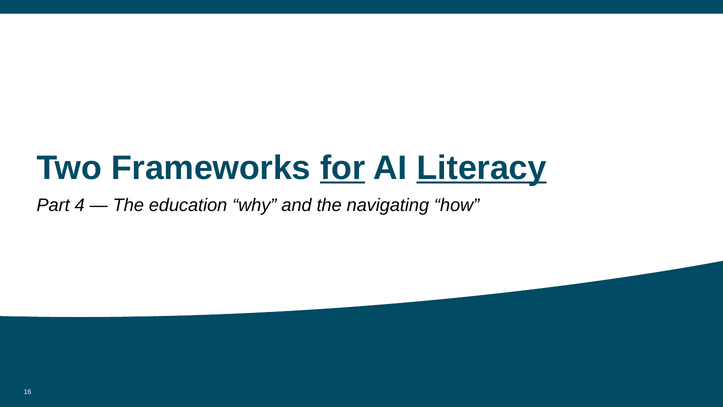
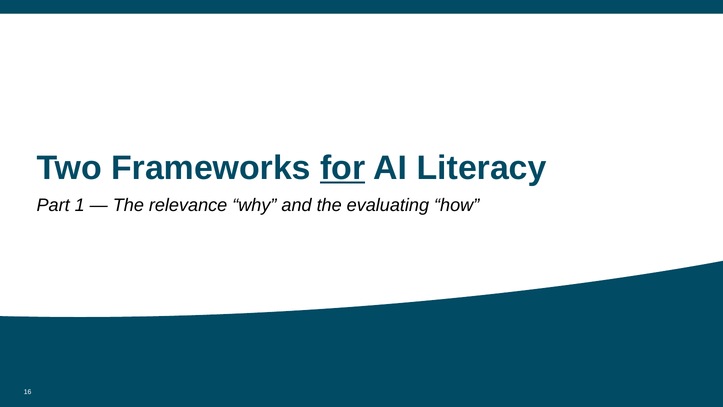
Literacy underline: present -> none (482, 168)
4: 4 -> 1 (80, 205)
education: education -> relevance (188, 205)
navigating: navigating -> evaluating (388, 205)
